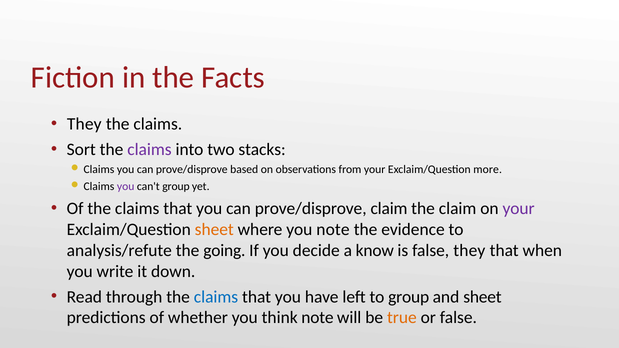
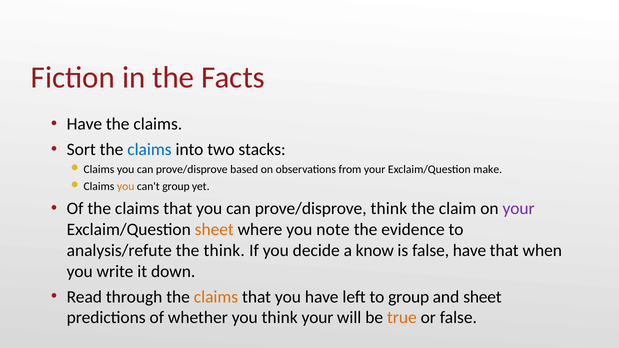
They: They -> Have (84, 124)
claims colour: purple -> blue (149, 149)
more: more -> make (488, 170)
you colour: purple -> orange (126, 187)
prove/disprove claim: claim -> think (389, 209)
the going: going -> think (224, 251)
false they: they -> have (470, 251)
claims colour: blue -> orange (216, 297)
think note: note -> your (317, 318)
